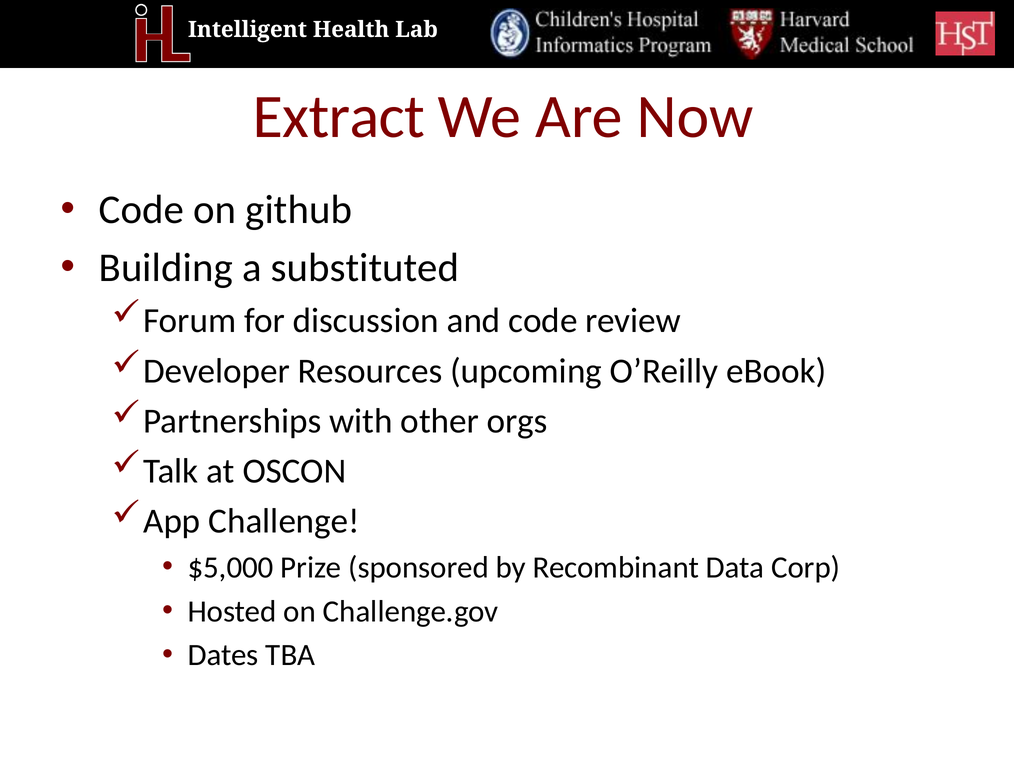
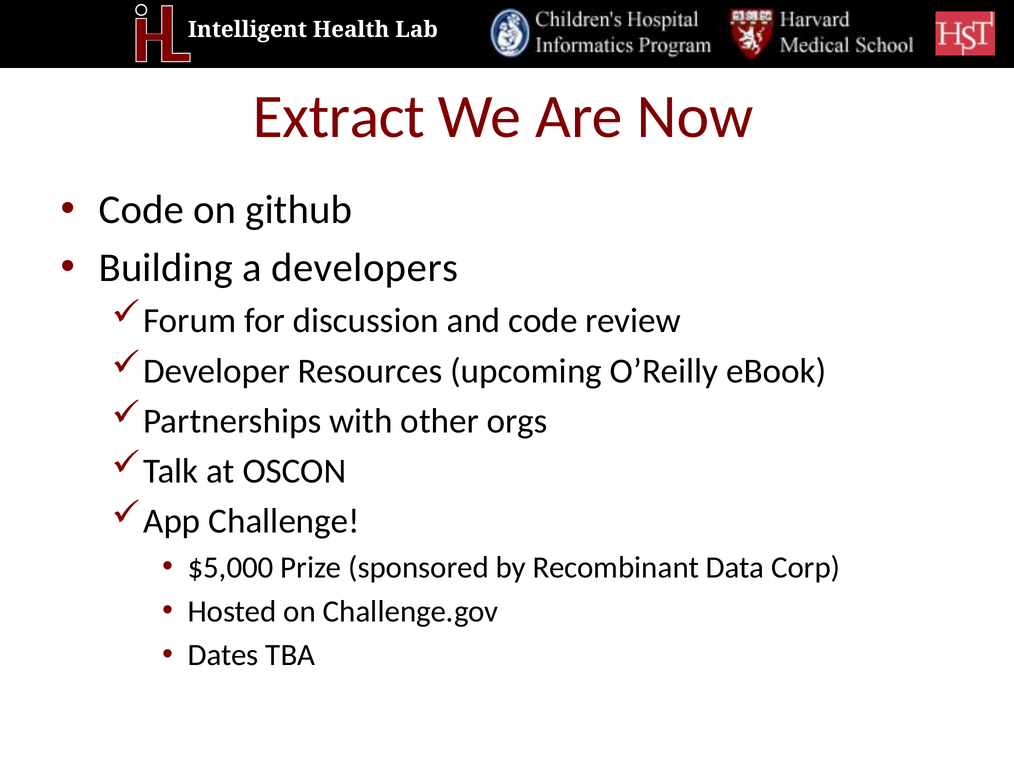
substituted: substituted -> developers (365, 268)
